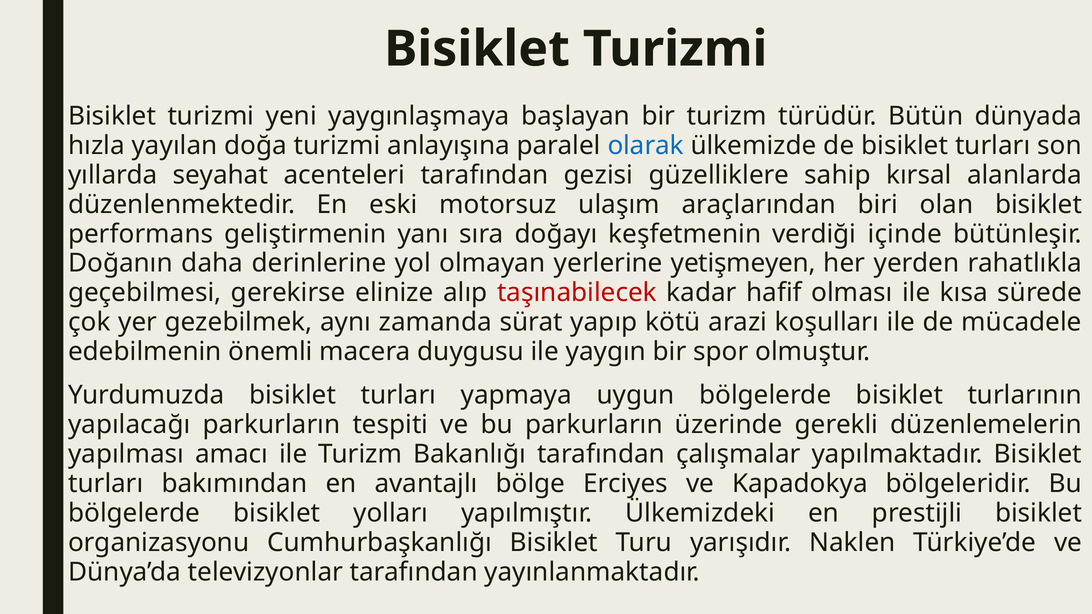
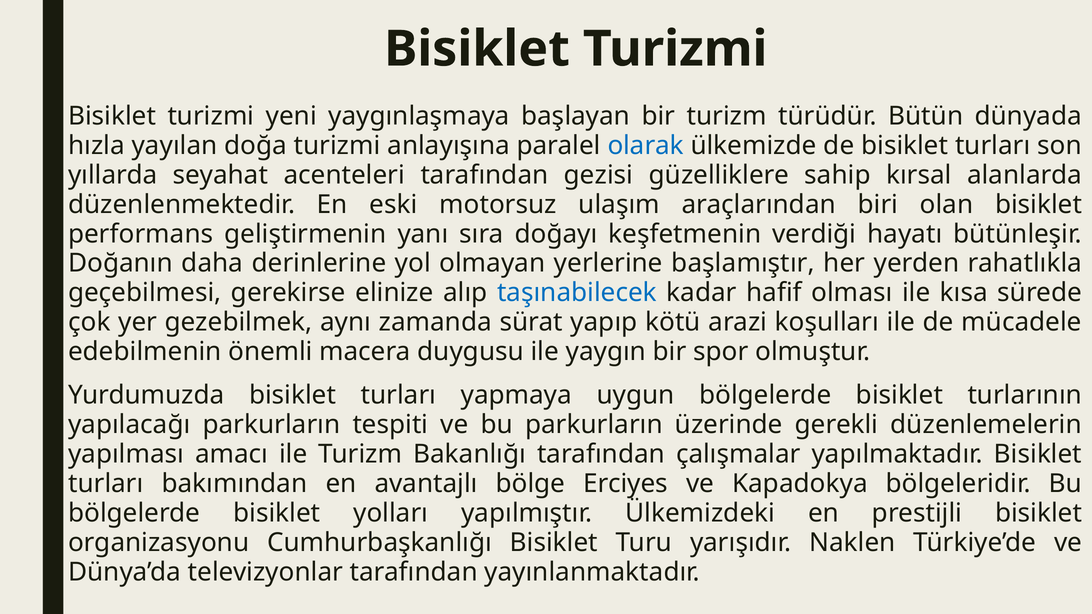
içinde: içinde -> hayatı (905, 234)
yetişmeyen: yetişmeyen -> başlamıştır (743, 263)
taşınabilecek colour: red -> blue (577, 293)
